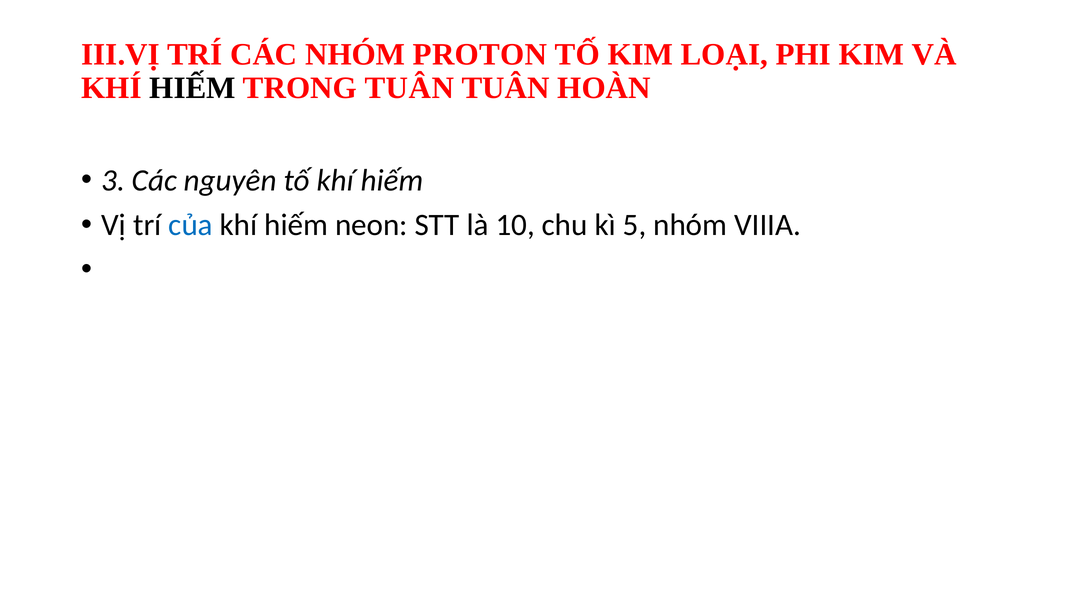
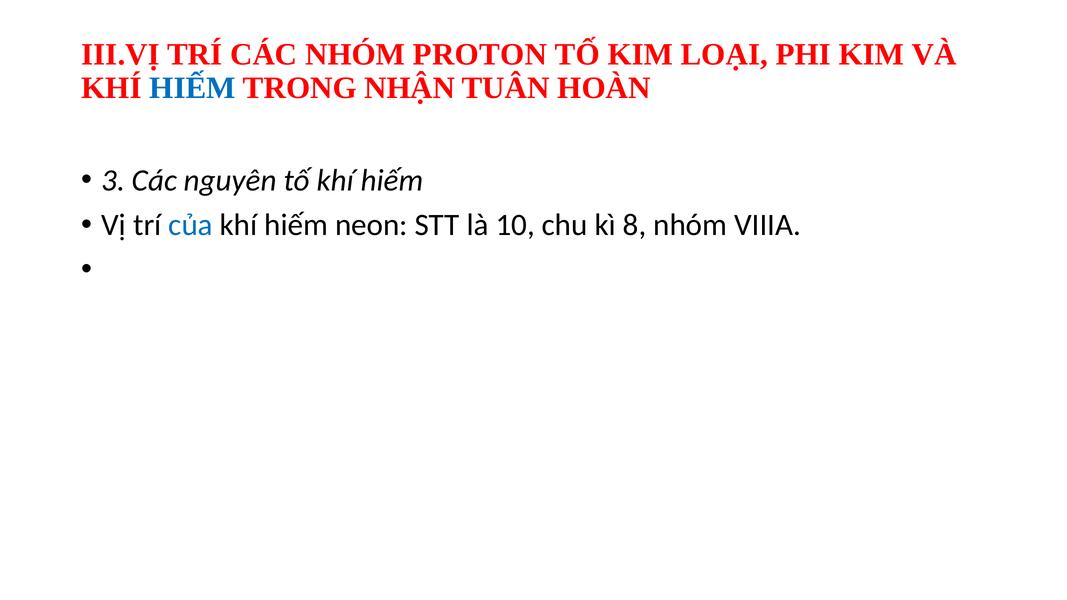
HIẾM colour: black -> blue (193, 88)
TRONG TUÂN: TUÂN -> NHẬN (410, 88)
5: 5 -> 8 (635, 225)
